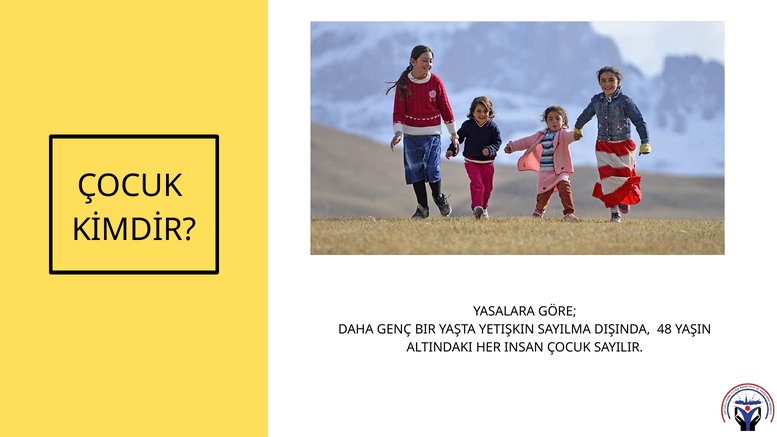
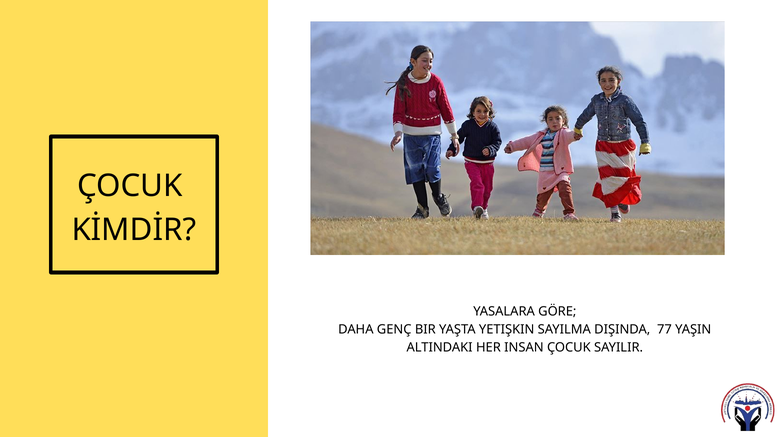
48: 48 -> 77 (664, 330)
